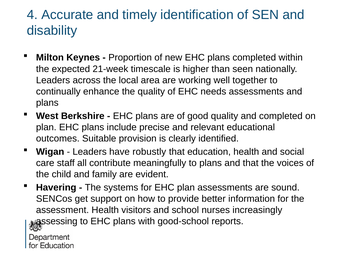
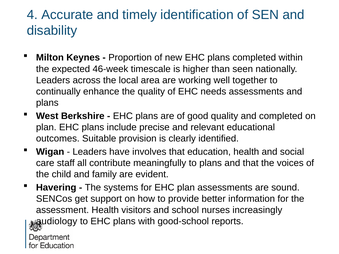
21-week: 21-week -> 46-week (110, 69)
robustly: robustly -> involves (149, 152)
assessing: assessing -> audiology (57, 222)
